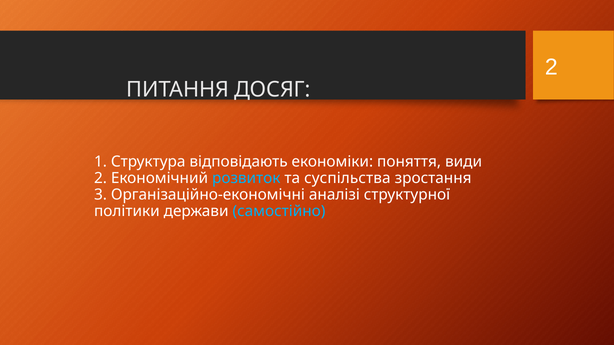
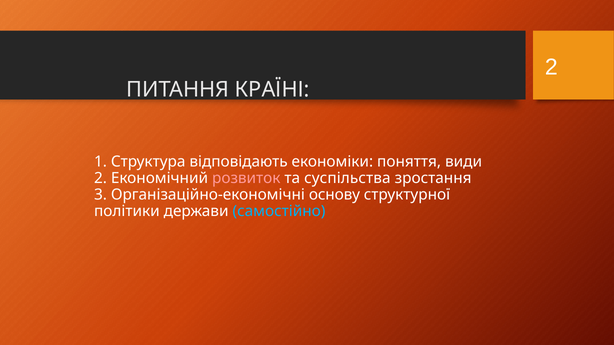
ДОСЯГ: ДОСЯГ -> КРАЇНІ (272, 90)
розвиток colour: light blue -> pink (246, 178)
аналізі: аналізі -> основу (334, 195)
